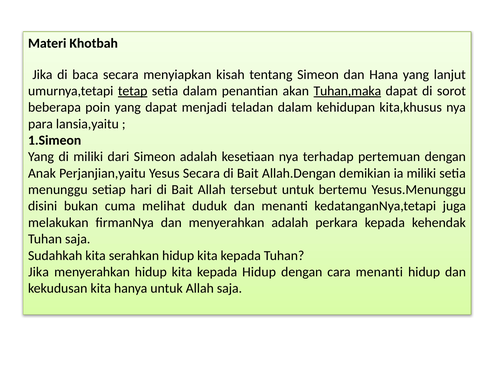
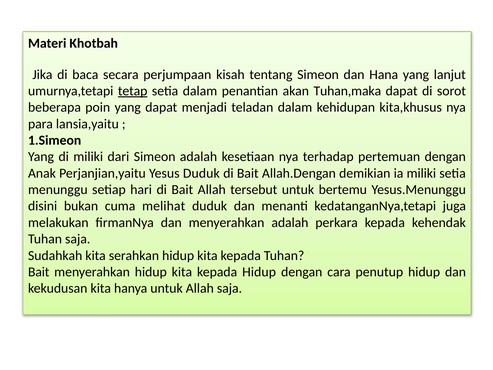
menyiapkan: menyiapkan -> perjumpaan (177, 74)
Tuhan,maka underline: present -> none (347, 91)
Yesus Secara: Secara -> Duduk (201, 173)
Jika: Jika -> Bait (39, 272)
cara menanti: menanti -> penutup (379, 272)
